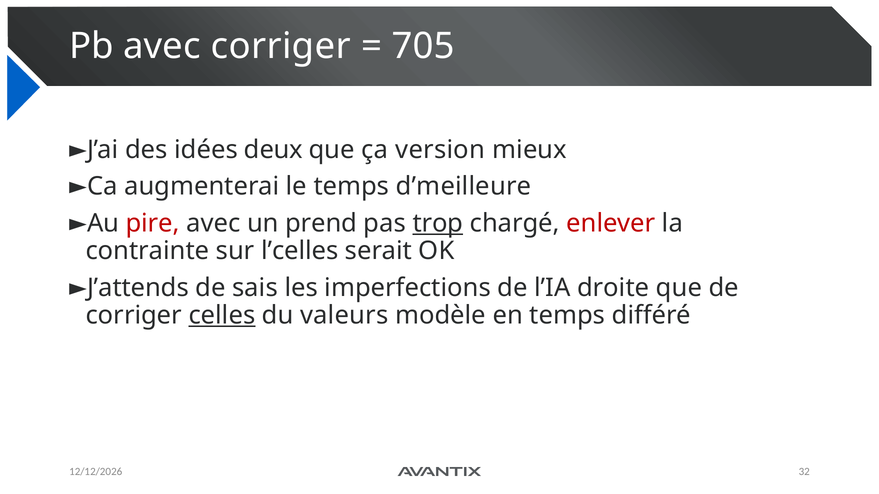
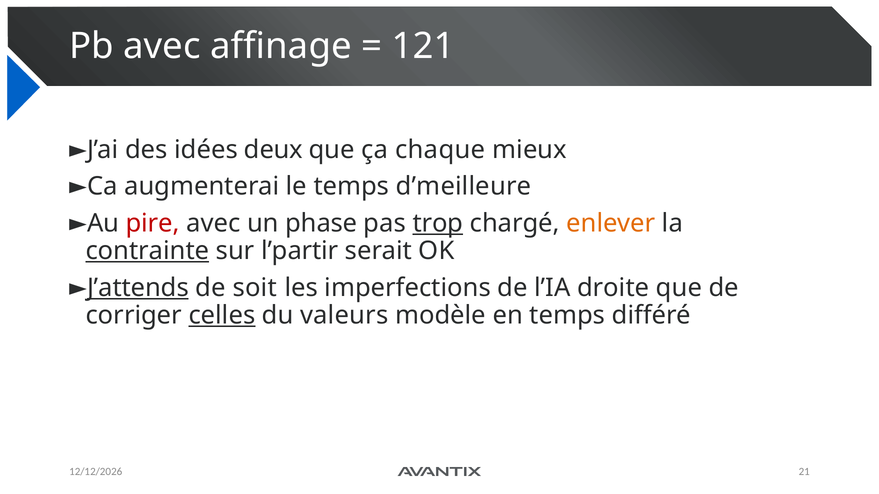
avec corriger: corriger -> affinage (281, 46)
705: 705 -> 121 (423, 46)
version: version -> chaque (440, 150)
prend: prend -> phase (321, 223)
enlever colour: red -> orange (611, 223)
contrainte underline: none -> present (147, 251)
l’celles: l’celles -> l’partir (300, 251)
J’attends underline: none -> present (138, 288)
sais: sais -> soit (255, 288)
32: 32 -> 21 (804, 472)
